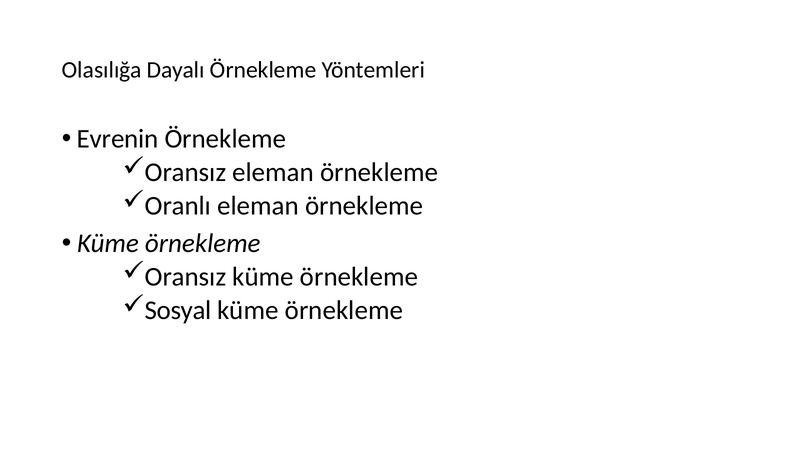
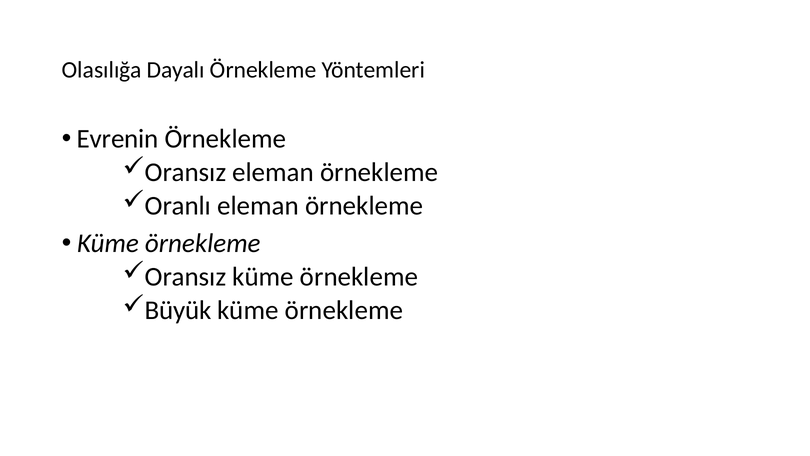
Sosyal: Sosyal -> Büyük (178, 310)
